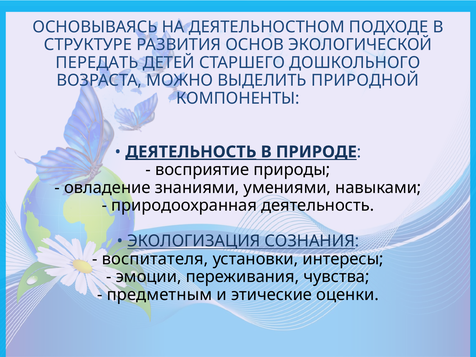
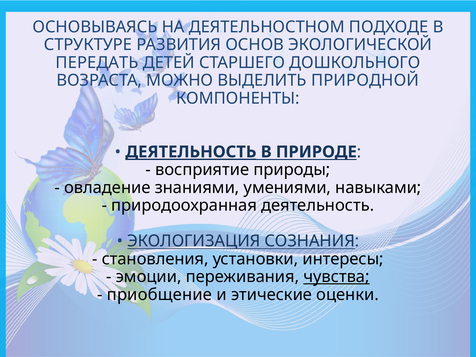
воспитателя: воспитателя -> становления (155, 259)
чувства underline: none -> present (337, 277)
предметным: предметным -> приобщение (159, 295)
